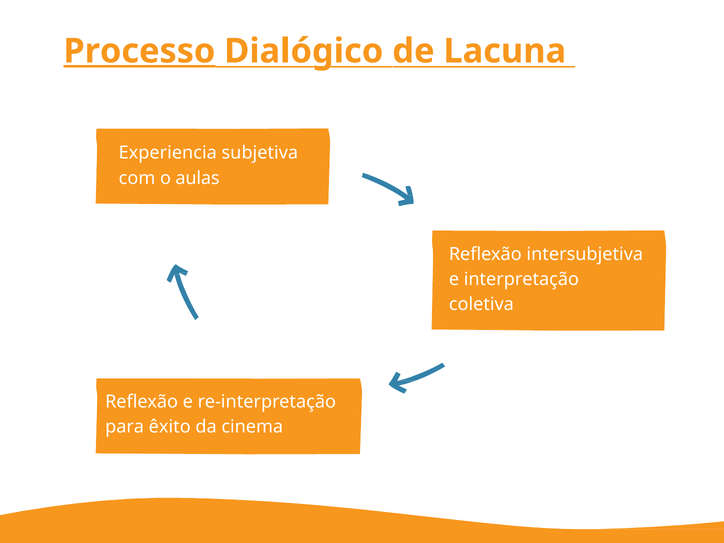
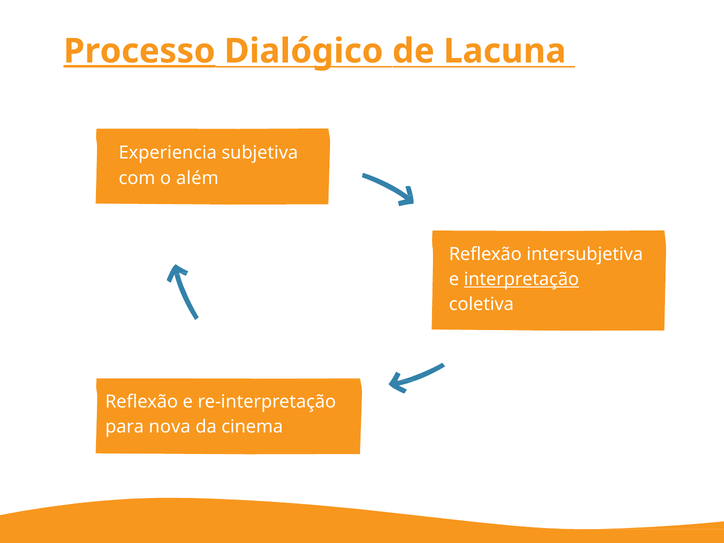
aulas: aulas -> além (197, 178)
interpretação underline: none -> present (521, 279)
êxito: êxito -> nova (170, 427)
